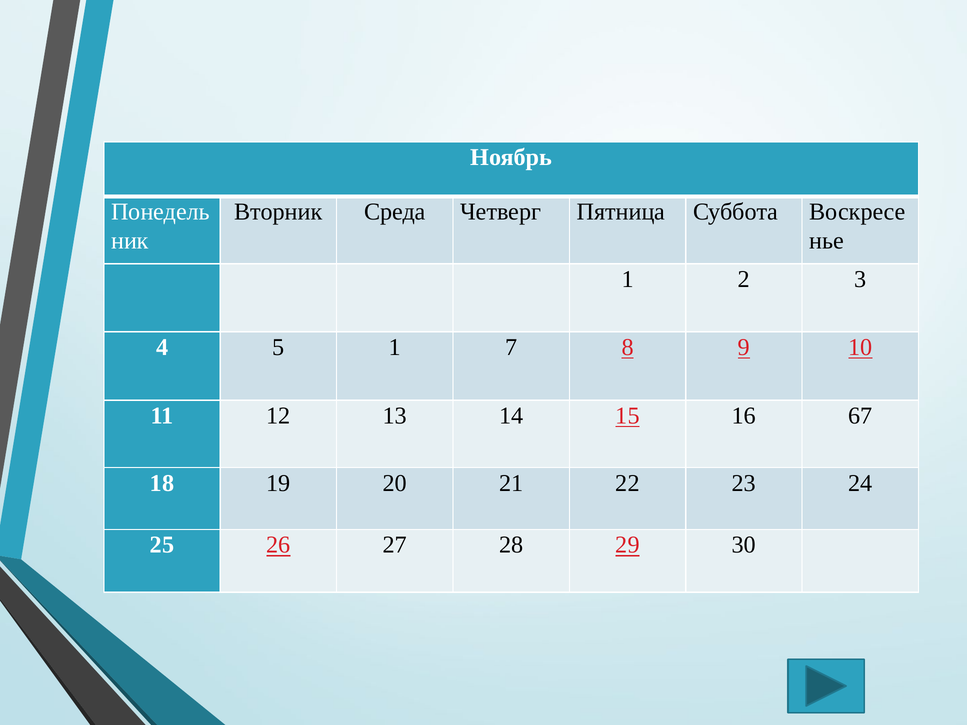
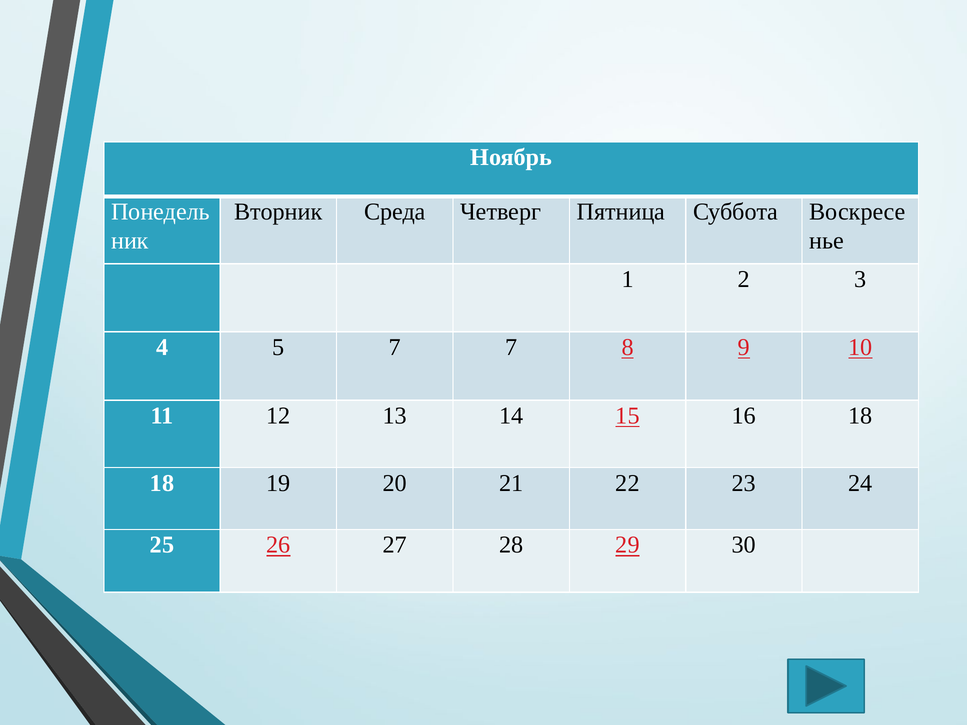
5 1: 1 -> 7 (395, 347)
16 67: 67 -> 18 (860, 416)
